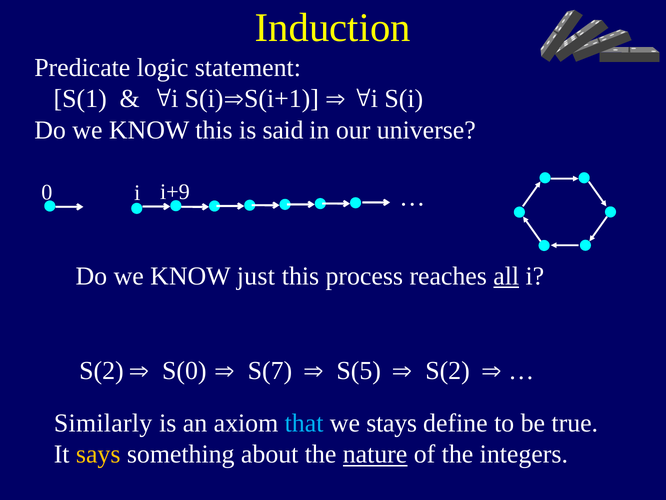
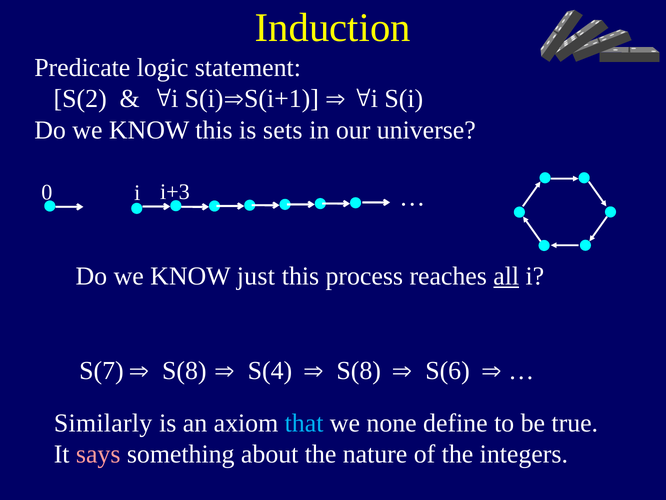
S(1: S(1 -> S(2 (80, 99)
said: said -> sets (283, 130)
i+9: i+9 -> i+3 (175, 192)
S(2: S(2 -> S(7 (101, 370)
S(0: S(0 -> S(8 (184, 370)
S(7: S(7 -> S(4 (270, 370)
S(5: S(5 -> S(8 (359, 370)
S(2: S(2 -> S(6 (448, 370)
stays: stays -> none (392, 423)
says colour: yellow -> pink (98, 454)
nature underline: present -> none (375, 454)
